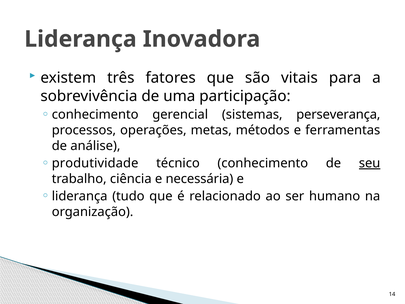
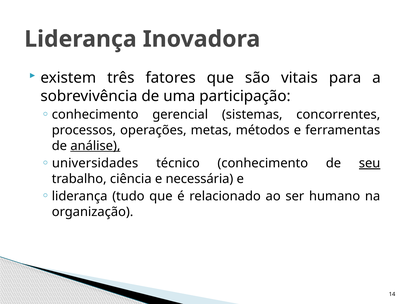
perseverança: perseverança -> concorrentes (338, 115)
análise underline: none -> present (95, 146)
produtividade: produtividade -> universidades (95, 163)
